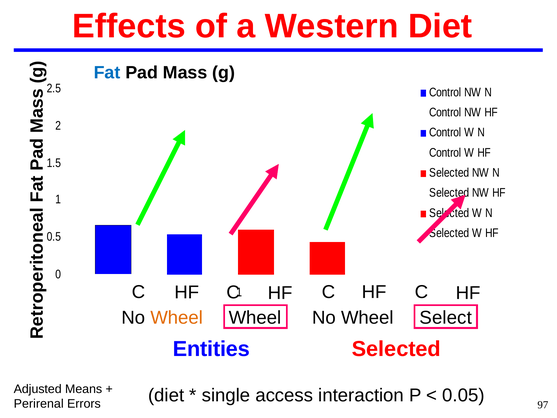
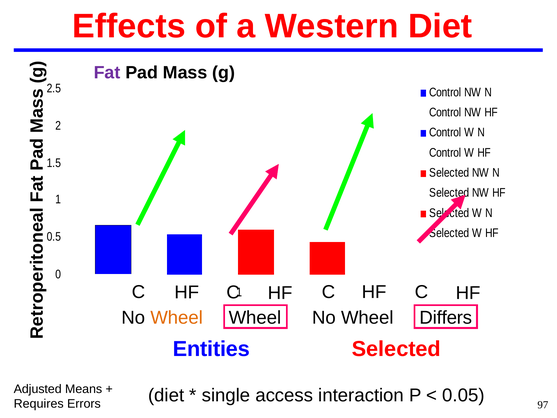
Fat colour: blue -> purple (107, 73)
Select: Select -> Differs (446, 318)
Perirenal: Perirenal -> Requires (39, 404)
